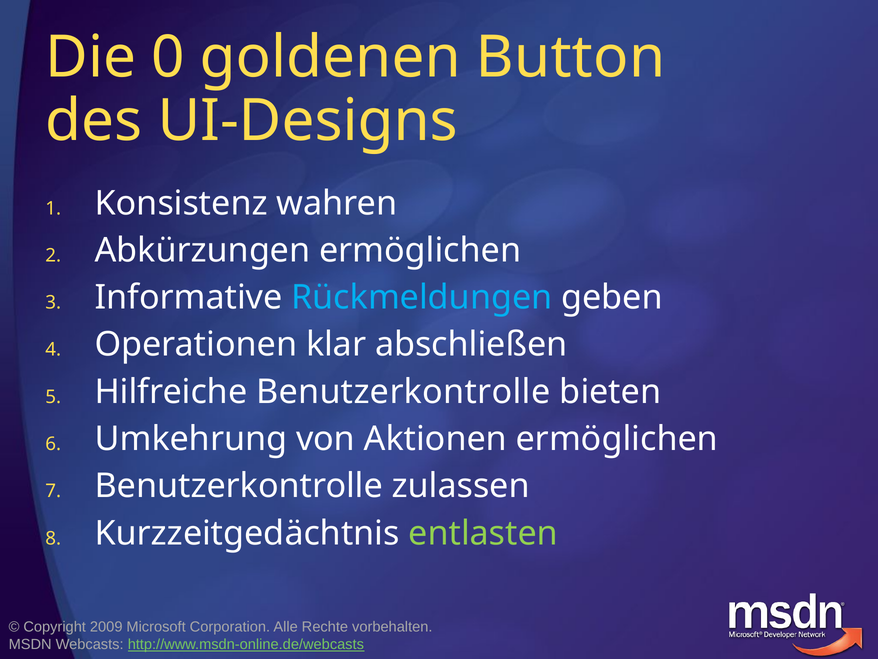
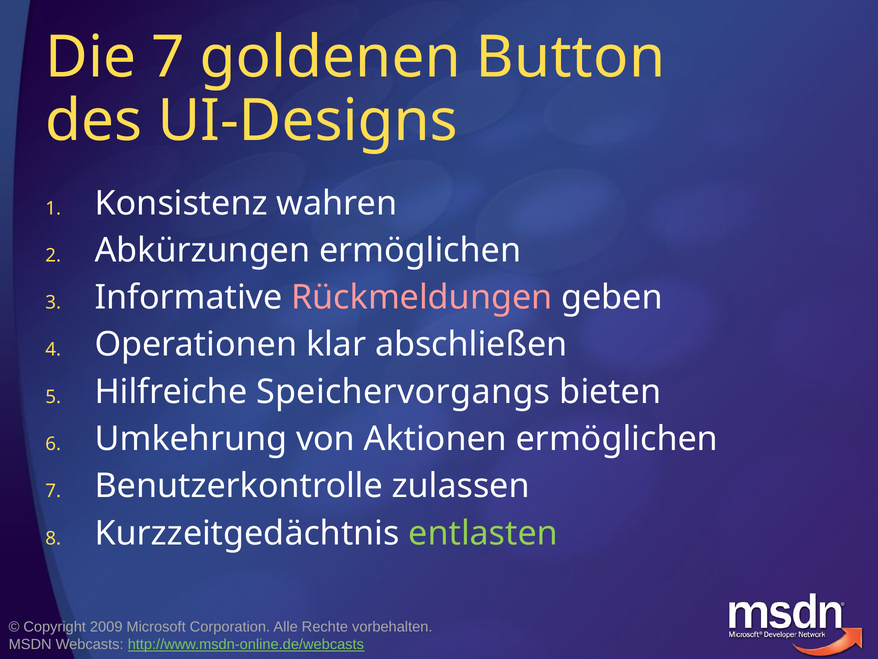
Die 0: 0 -> 7 (168, 58)
Rückmeldungen colour: light blue -> pink (422, 297)
Hilfreiche Benutzerkontrolle: Benutzerkontrolle -> Speichervorgangs (403, 392)
